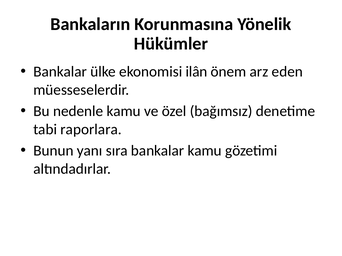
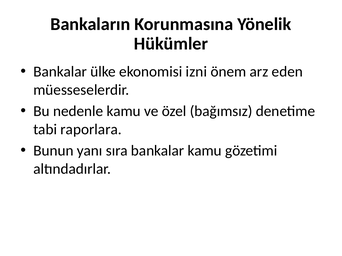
ilân: ilân -> izni (196, 72)
